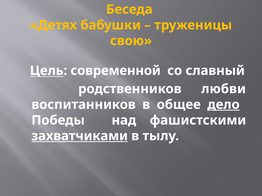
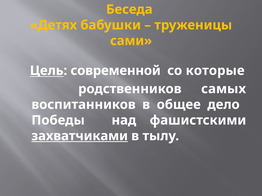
свою: свою -> сами (131, 41)
славный: славный -> которые (215, 71)
любви: любви -> самых (224, 89)
дело underline: present -> none (224, 105)
